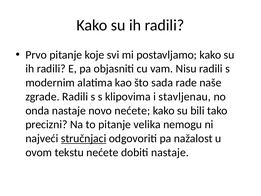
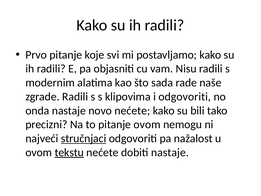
i stavljenau: stavljenau -> odgovoriti (185, 97)
pitanje velika: velika -> ovom (147, 124)
tekstu underline: none -> present (69, 152)
